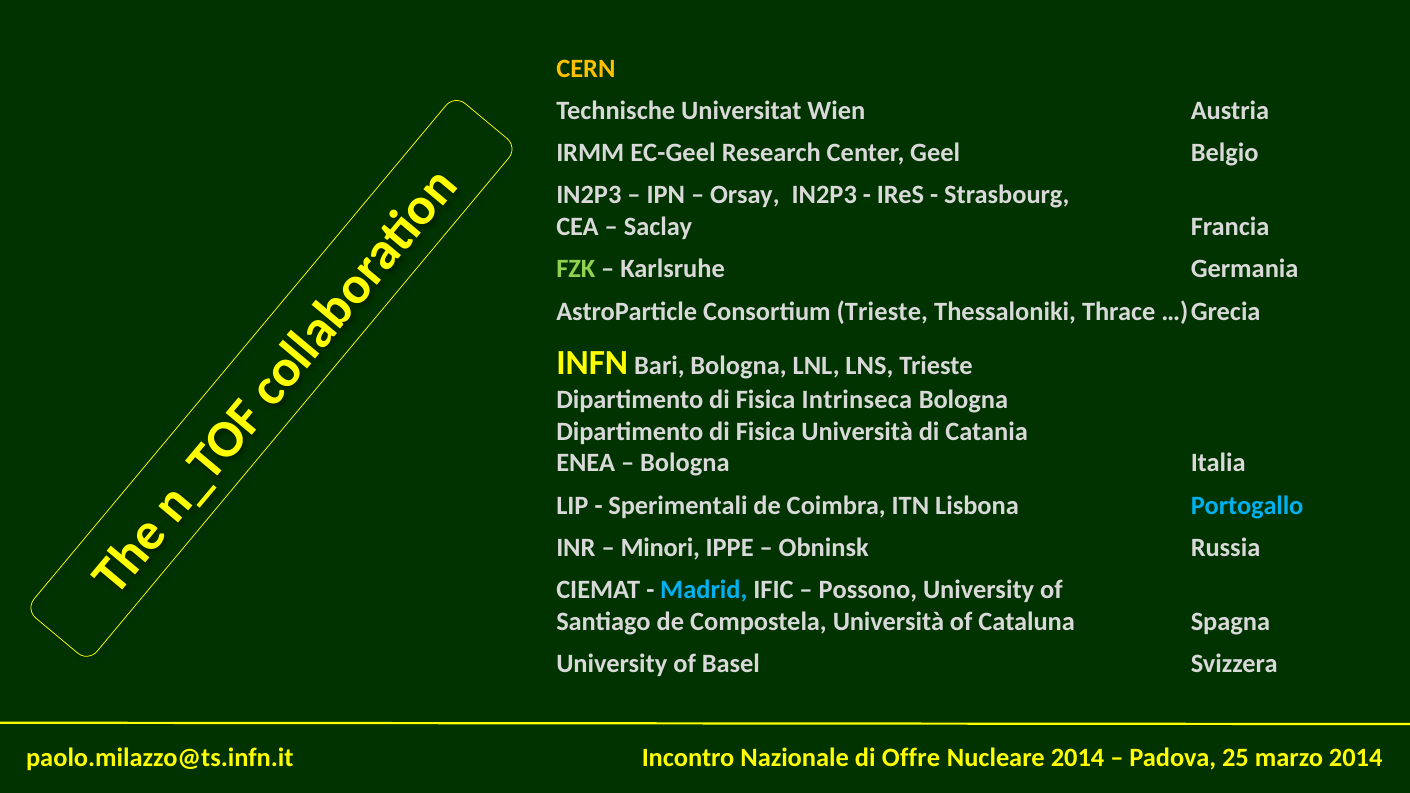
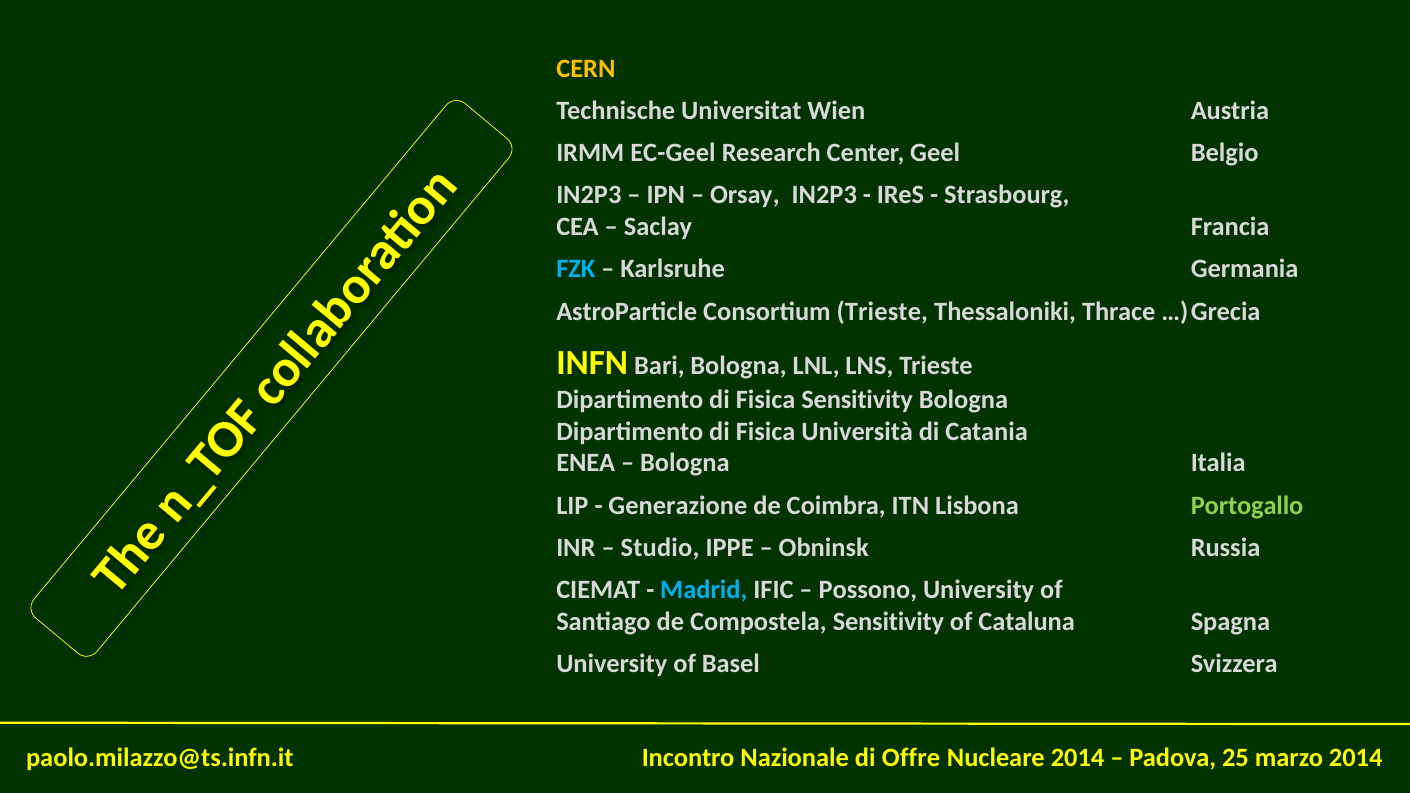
FZK colour: light green -> light blue (576, 269)
Fisica Intrinseca: Intrinseca -> Sensitivity (857, 400)
Sperimentali: Sperimentali -> Generazione (678, 505)
Portogallo colour: light blue -> light green (1247, 505)
Minori: Minori -> Studio (660, 548)
Compostela Università: Università -> Sensitivity (888, 622)
